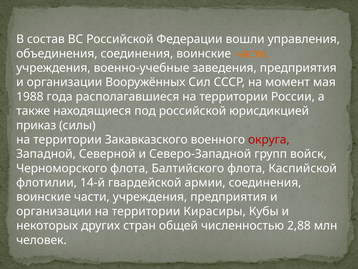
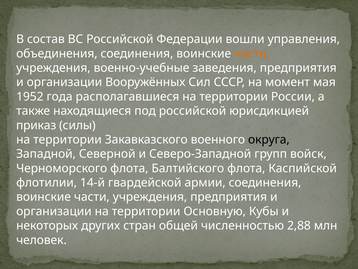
1988: 1988 -> 1952 (30, 96)
округа colour: red -> black (269, 139)
Кирасиры: Кирасиры -> Основную (215, 211)
